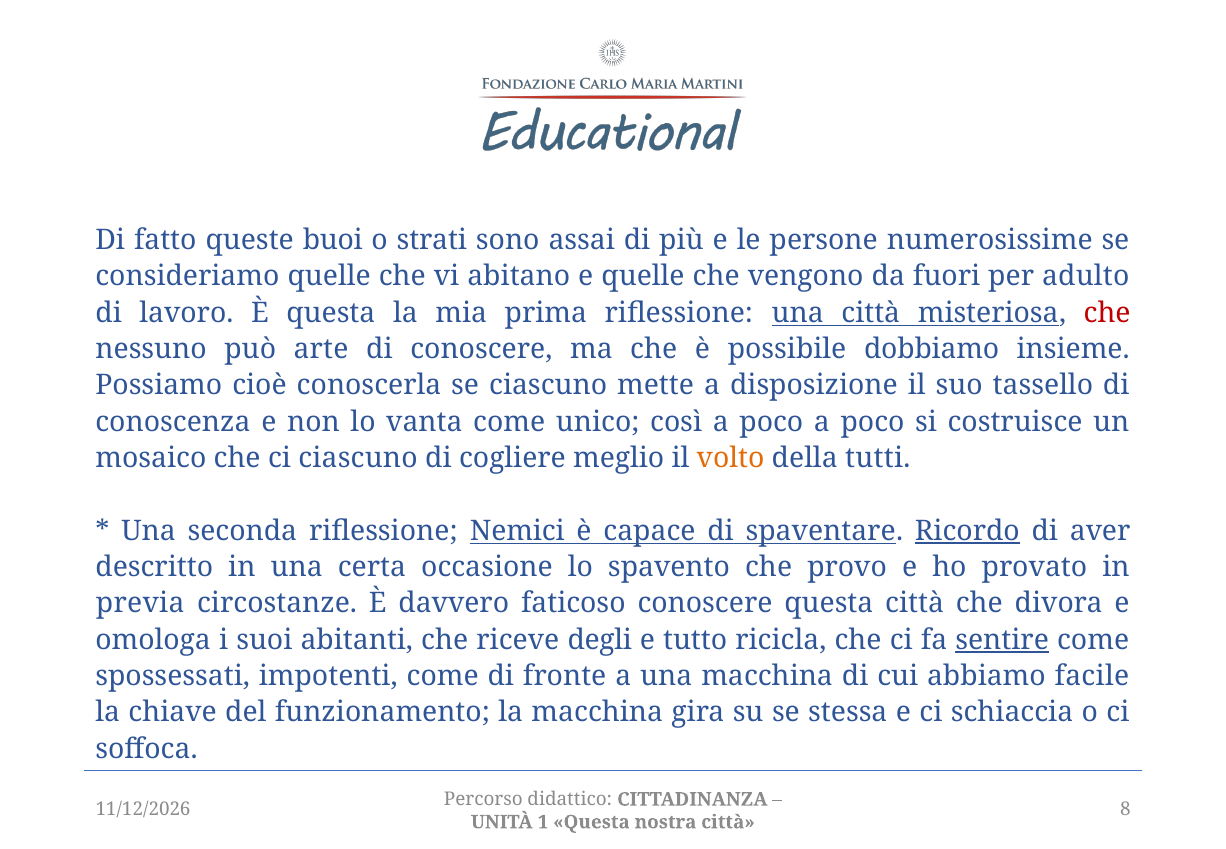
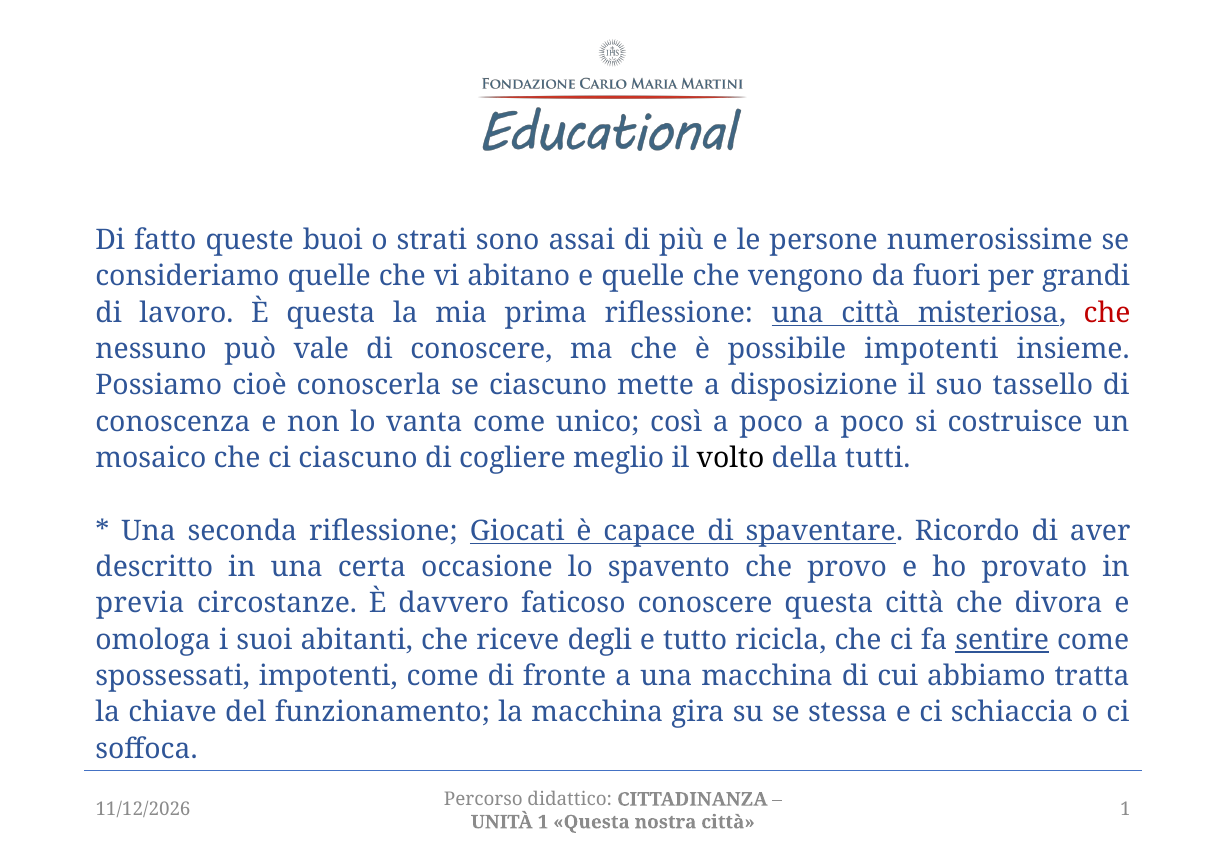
adulto: adulto -> grandi (1086, 277)
arte: arte -> vale (321, 349)
possibile dobbiamo: dobbiamo -> impotenti (931, 349)
volto colour: orange -> black (731, 458)
Nemici: Nemici -> Giocati (517, 531)
Ricordo underline: present -> none (967, 531)
facile: facile -> tratta (1092, 676)
8: 8 -> 1 (1125, 809)
